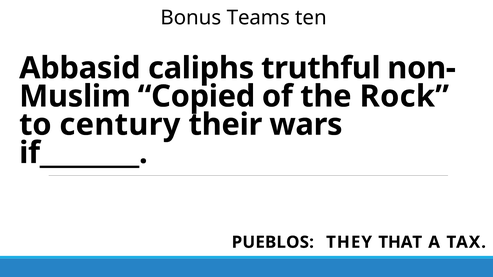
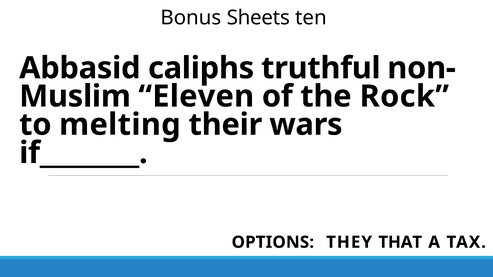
Teams: Teams -> Sheets (258, 18)
Copied: Copied -> Eleven (196, 96)
century: century -> melting (120, 125)
PUEBLOS: PUEBLOS -> OPTIONS (273, 242)
